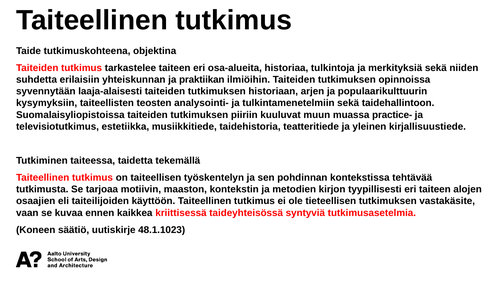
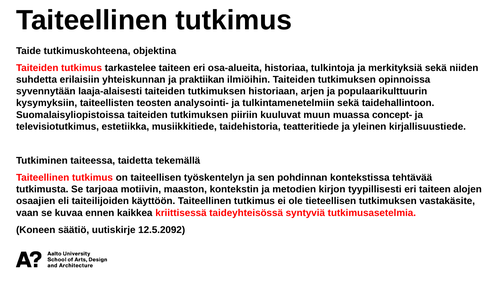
practice-: practice- -> concept- (392, 115)
48.1.1023: 48.1.1023 -> 12.5.2092 (162, 230)
